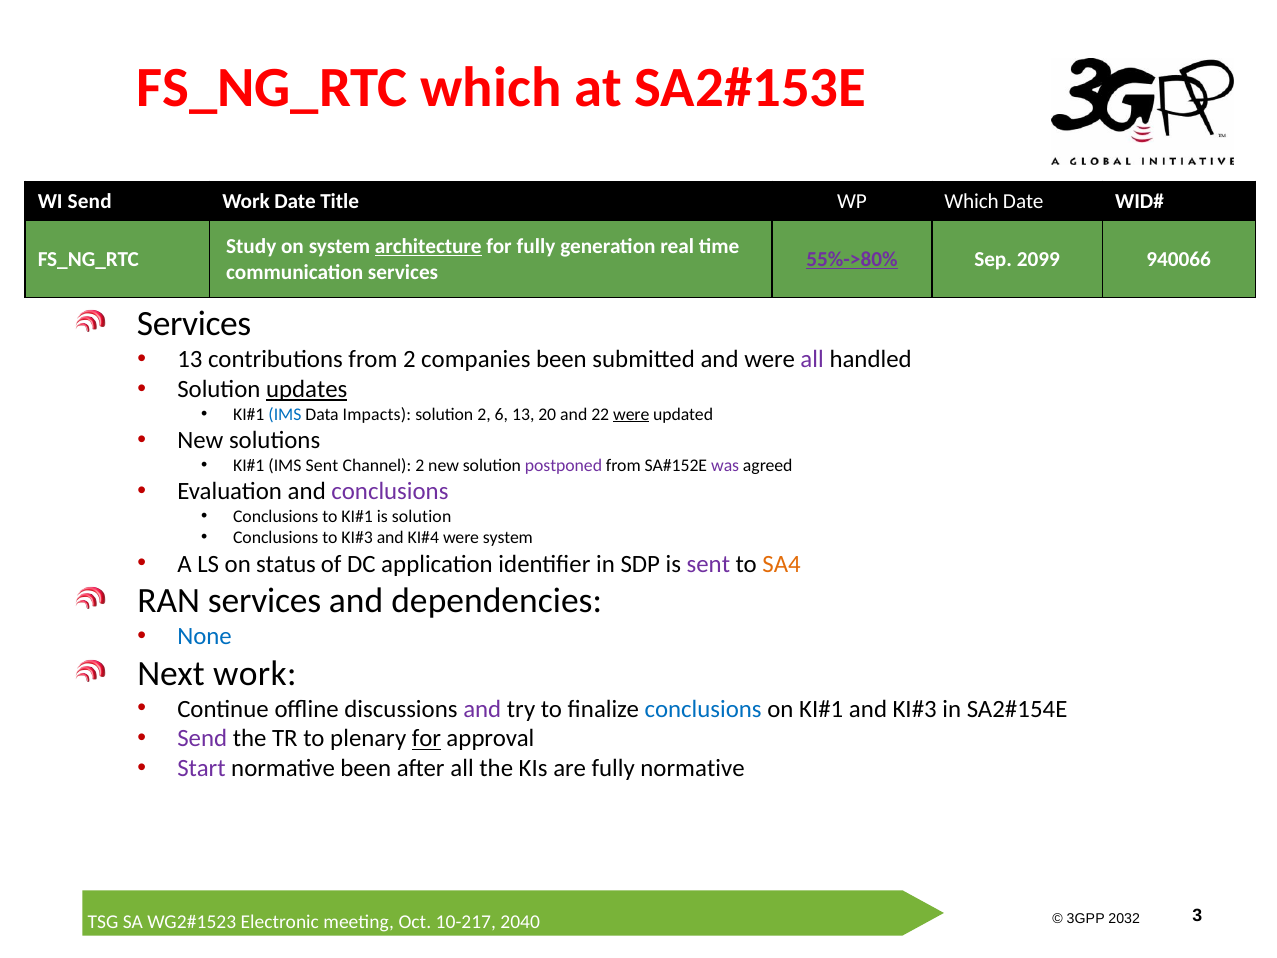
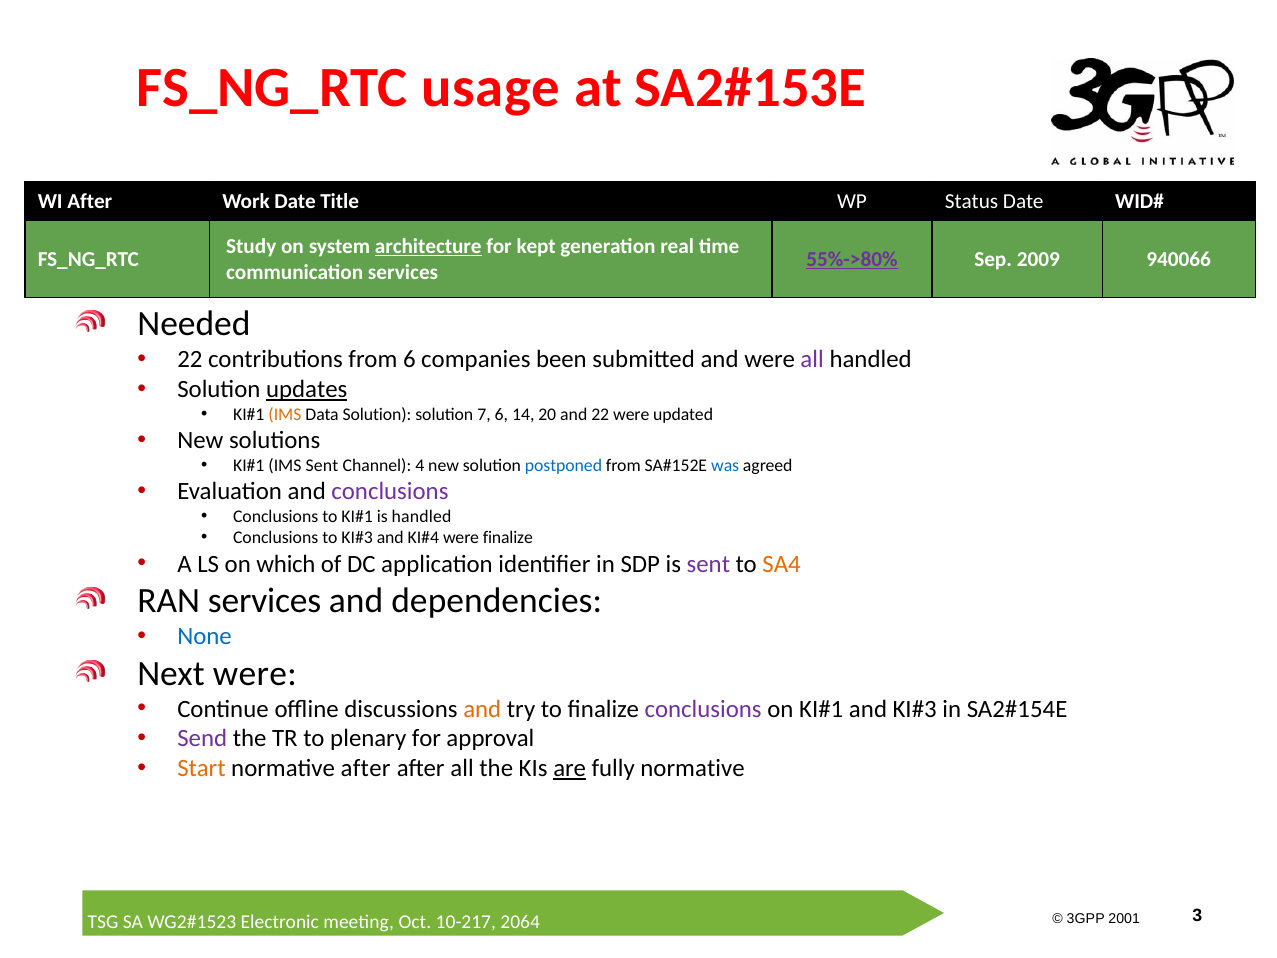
FS_NG_RTC which: which -> usage (491, 88)
WI Send: Send -> After (90, 201)
WP Which: Which -> Status (972, 201)
for fully: fully -> kept (536, 246)
2099: 2099 -> 2009 (1038, 259)
Services: Services -> Needed (194, 324)
13: 13 -> 22 (190, 359)
from 2: 2 -> 6 (409, 359)
IMS colour: blue -> orange (285, 414)
Data Impacts: Impacts -> Solution (377, 414)
solution 2: 2 -> 7 (484, 414)
6 13: 13 -> 14 (523, 414)
were underline: present -> none (631, 414)
Channel 2: 2 -> 4 (420, 465)
postponed colour: purple -> blue (563, 465)
was colour: purple -> blue (725, 465)
is solution: solution -> handled (422, 516)
were system: system -> finalize (508, 538)
status: status -> which (286, 564)
Next work: work -> were (255, 673)
and colour: purple -> orange (482, 709)
conclusions colour: blue -> purple (703, 709)
for underline: present -> none (426, 738)
Start colour: purple -> orange (201, 768)
normative been: been -> after (366, 768)
are underline: none -> present (570, 768)
2032: 2032 -> 2001 (1124, 918)
2040: 2040 -> 2064 (520, 922)
